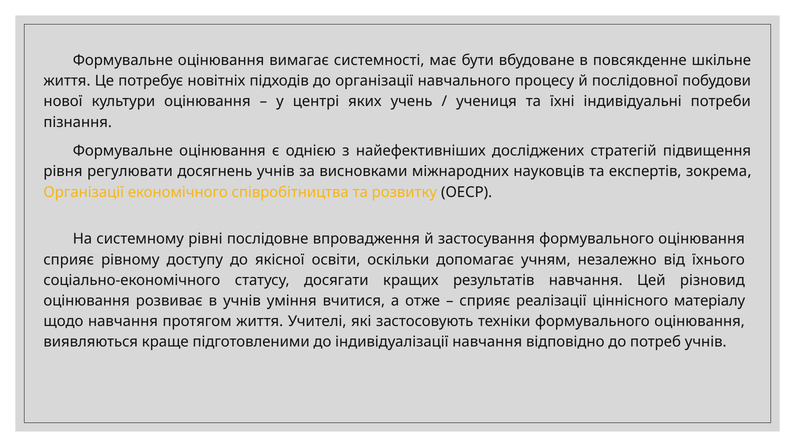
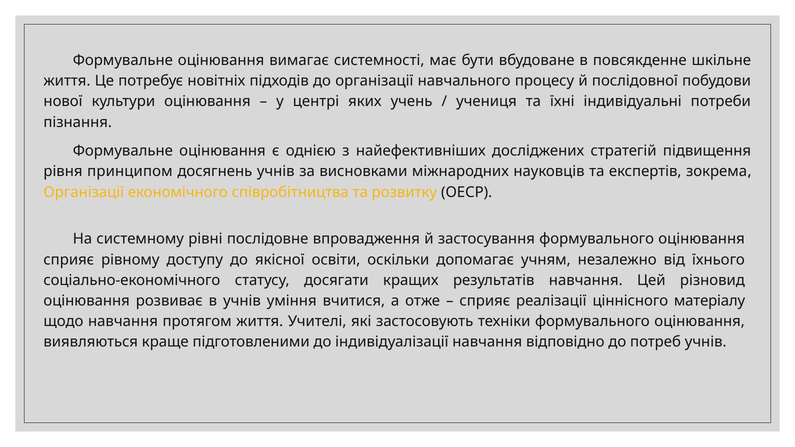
регулювати: регулювати -> принципом (130, 172)
